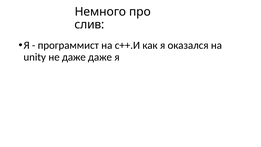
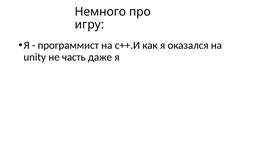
слив: слив -> игру (89, 25)
не даже: даже -> часть (74, 57)
